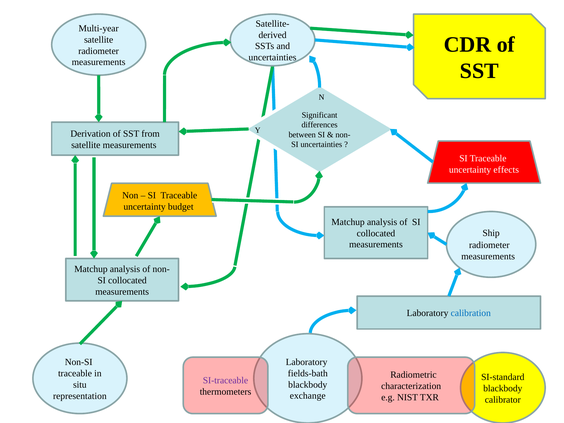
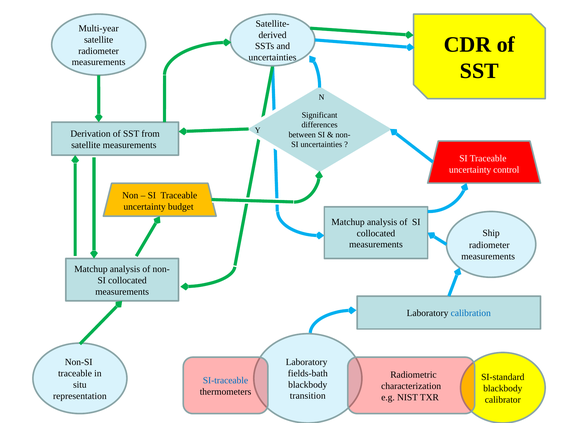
effects: effects -> control (506, 170)
SI-traceable colour: purple -> blue (225, 380)
exchange: exchange -> transition (308, 396)
